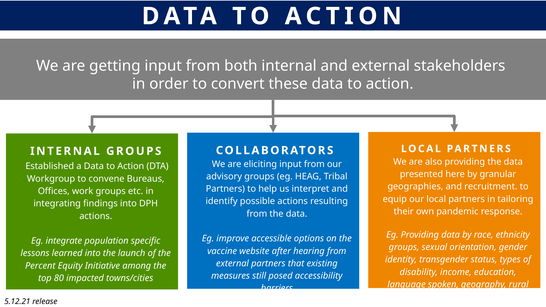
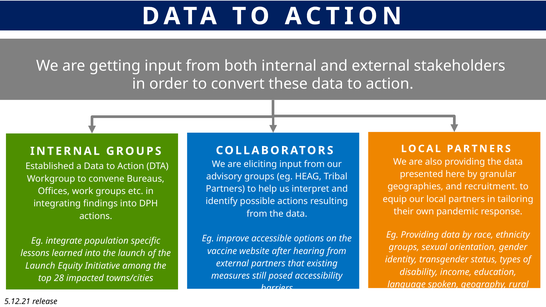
Percent: Percent -> Launch (40, 266)
80: 80 -> 28 (59, 278)
